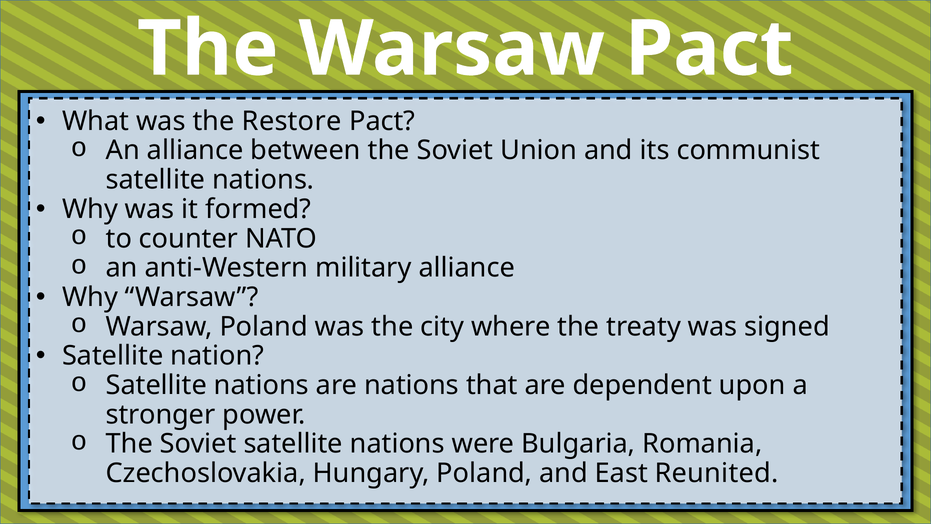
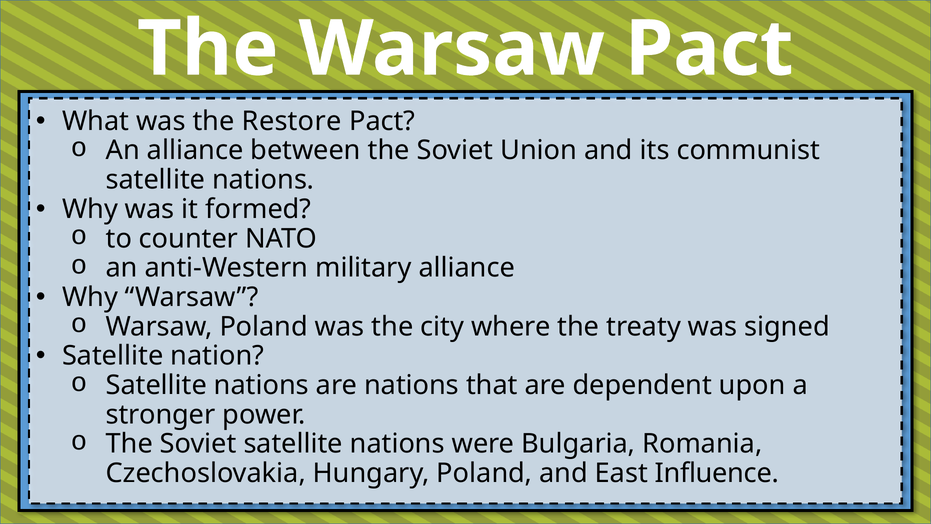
Reunited: Reunited -> Influence (717, 473)
